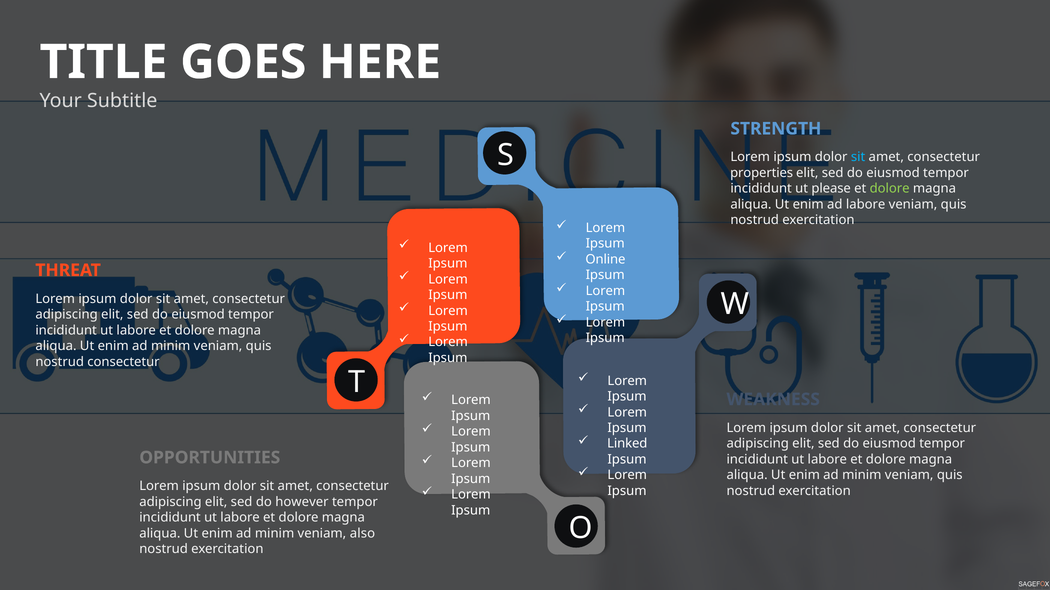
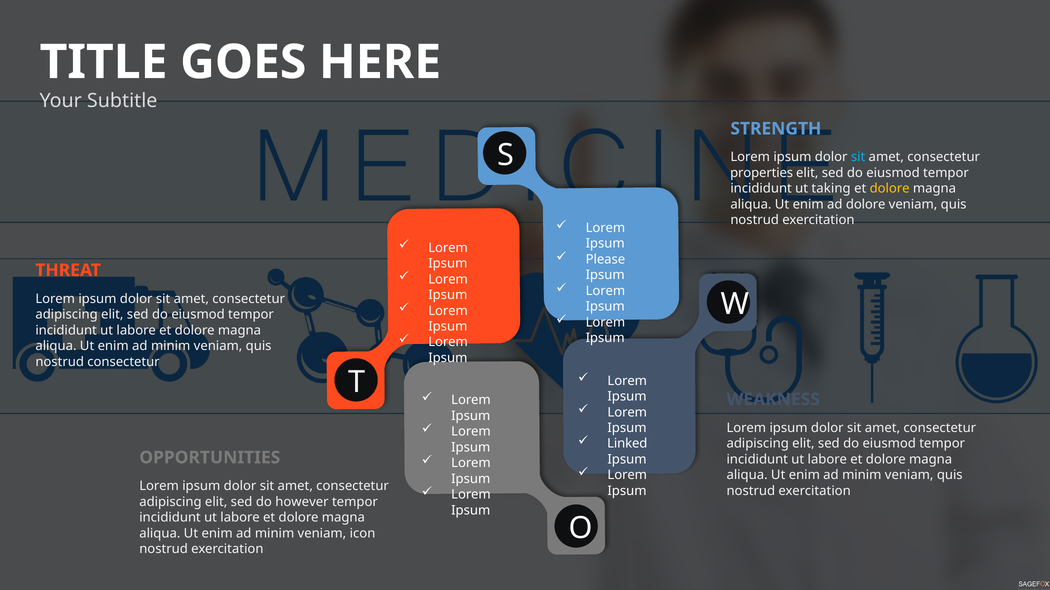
please: please -> taking (831, 189)
dolore colour: light green -> yellow (890, 189)
ad labore: labore -> dolore (866, 205)
Online: Online -> Please (605, 260)
also: also -> icon (363, 534)
